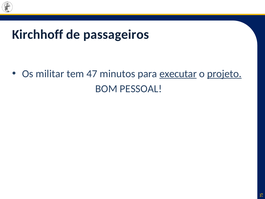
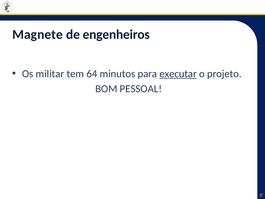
Kirchhoff: Kirchhoff -> Magnete (38, 34)
passageiros: passageiros -> engenheiros (116, 34)
47: 47 -> 64 (92, 74)
projeto underline: present -> none (224, 74)
